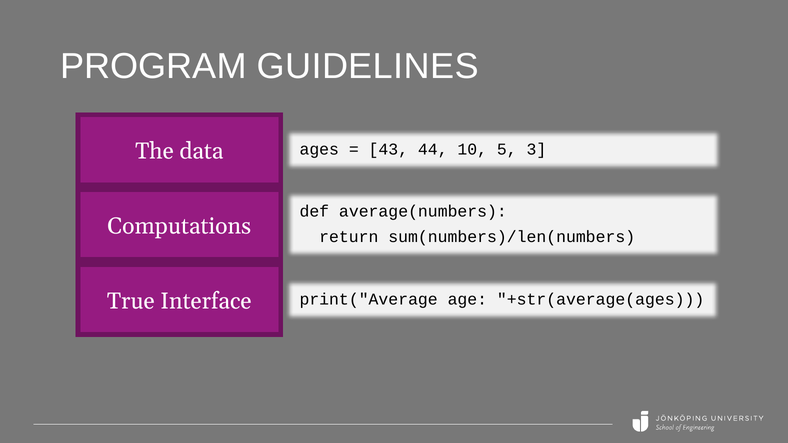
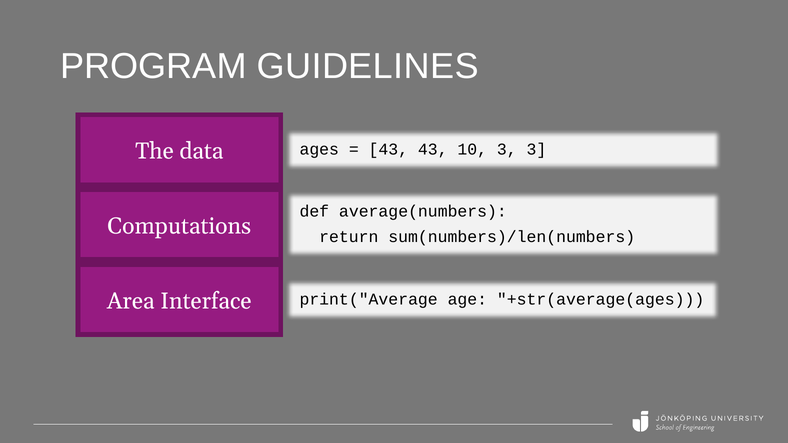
43 44: 44 -> 43 (433, 149)
10 5: 5 -> 3 (507, 149)
True: True -> Area (131, 301)
